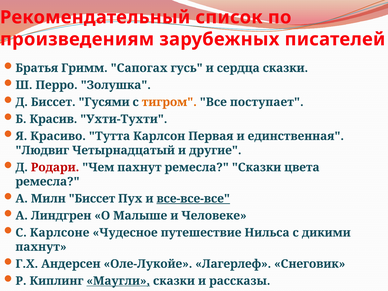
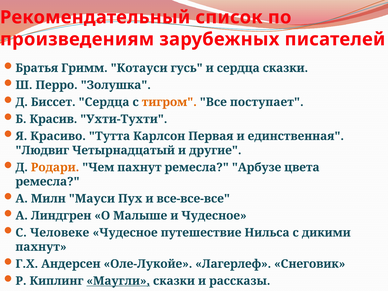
Сапогах: Сапогах -> Котауси (139, 68)
Биссет Гусями: Гусями -> Сердца (104, 102)
Родари colour: red -> orange (55, 167)
ремесла Сказки: Сказки -> Арбузе (257, 167)
Милн Биссет: Биссет -> Мауси (92, 199)
все-все-все underline: present -> none (193, 199)
и Человеке: Человеке -> Чудесное (214, 216)
Карлсоне: Карлсоне -> Человеке (60, 233)
